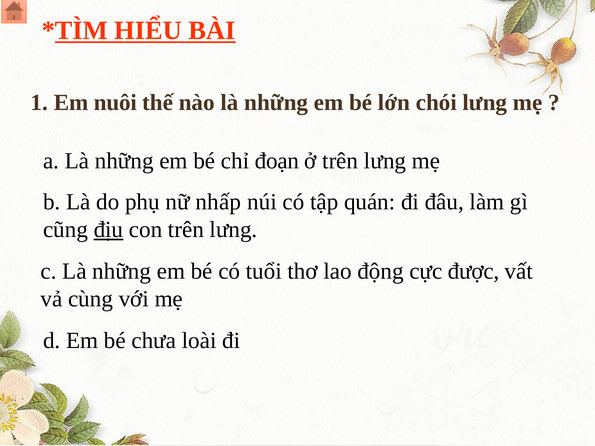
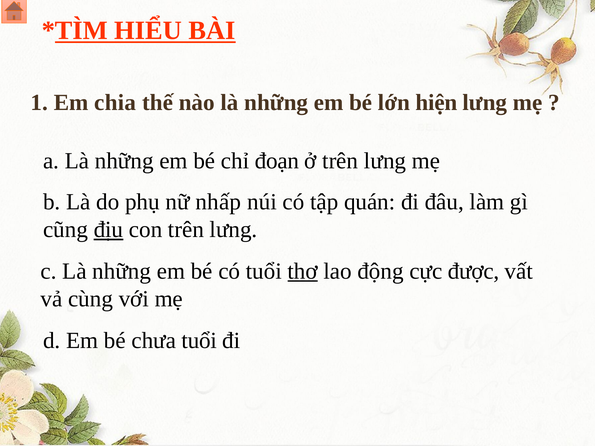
nuôi: nuôi -> chia (115, 103)
chói: chói -> hiện (436, 103)
thơ underline: none -> present (303, 271)
chưa loài: loài -> tuổi (199, 341)
